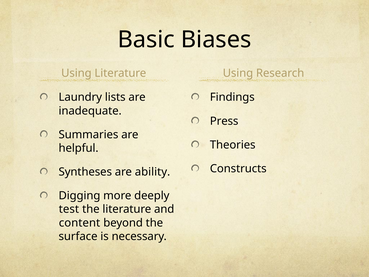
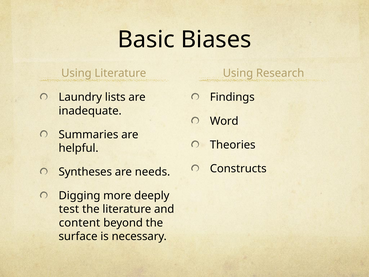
Press: Press -> Word (224, 121)
ability: ability -> needs (152, 172)
